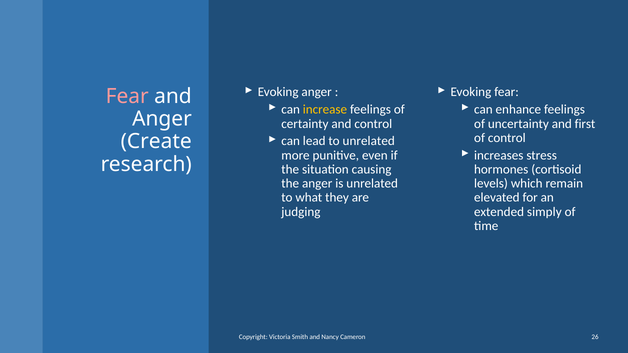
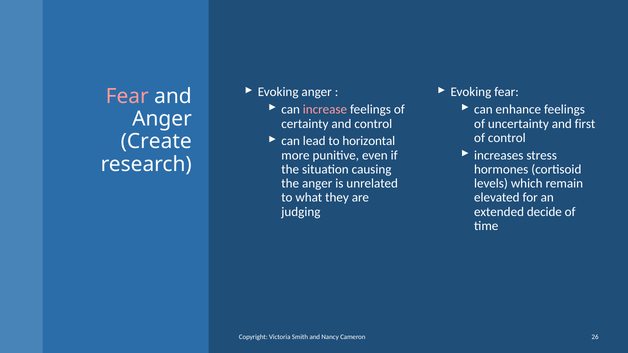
increase colour: yellow -> pink (325, 110)
to unrelated: unrelated -> horizontal (369, 141)
simply: simply -> decide (544, 212)
